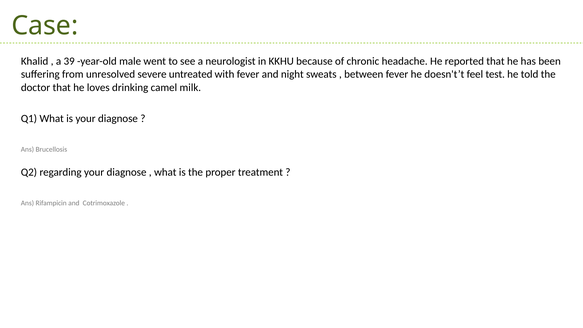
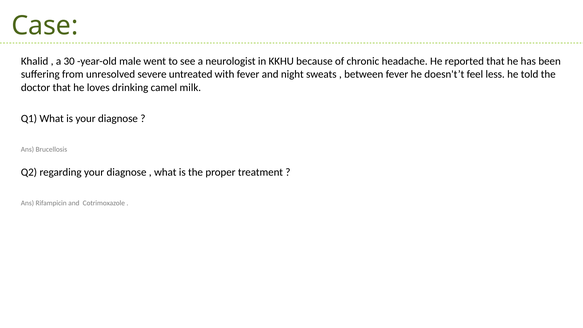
39: 39 -> 30 (69, 61)
test: test -> less (495, 74)
